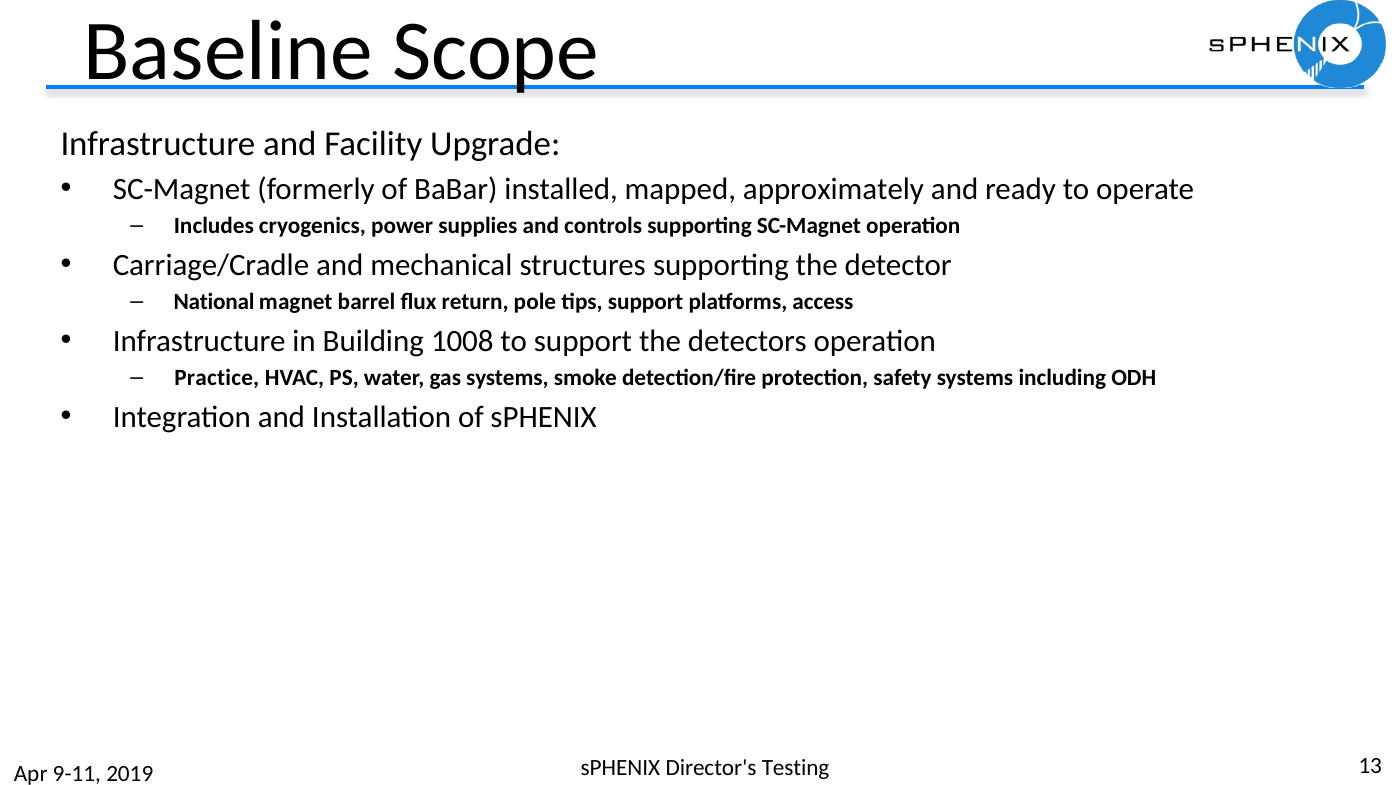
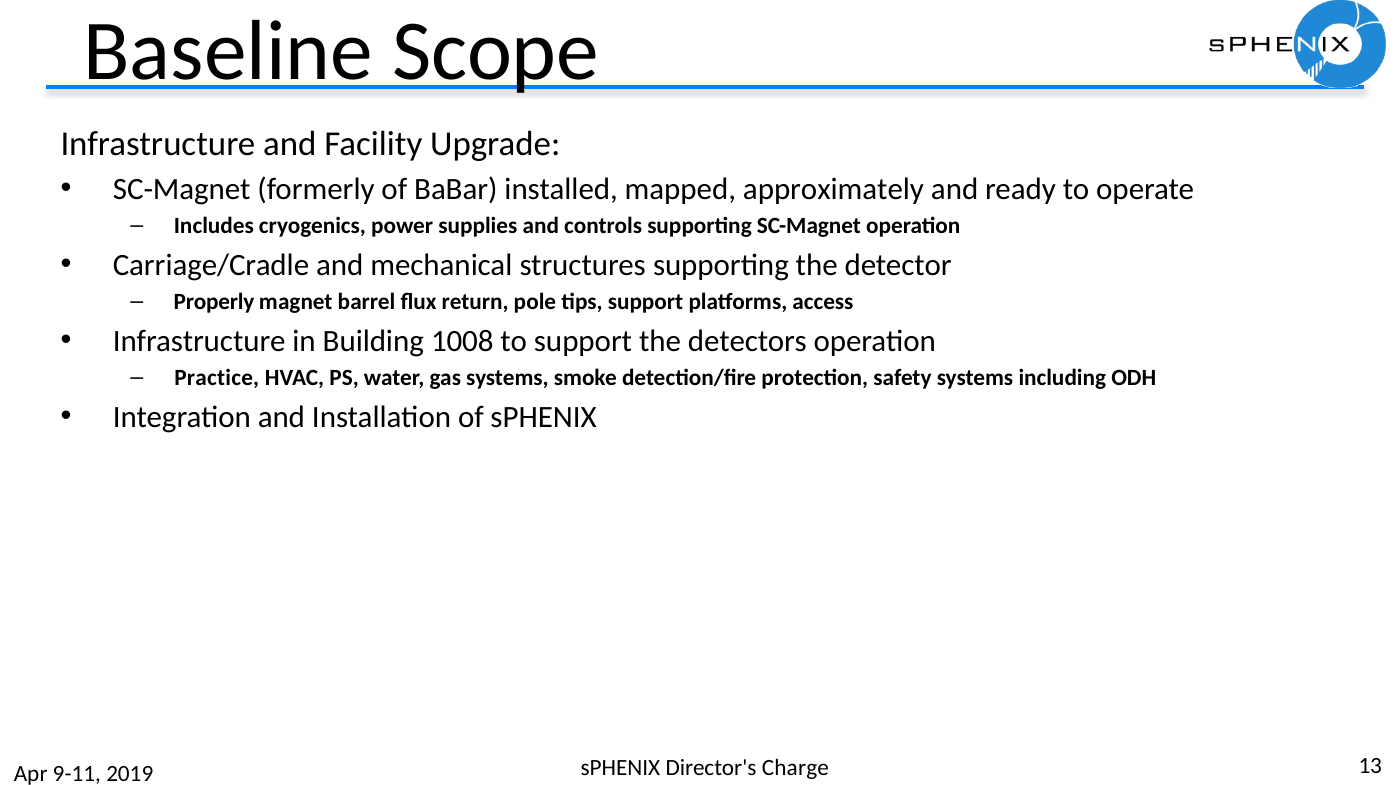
National: National -> Properly (214, 302)
Testing: Testing -> Charge (795, 768)
